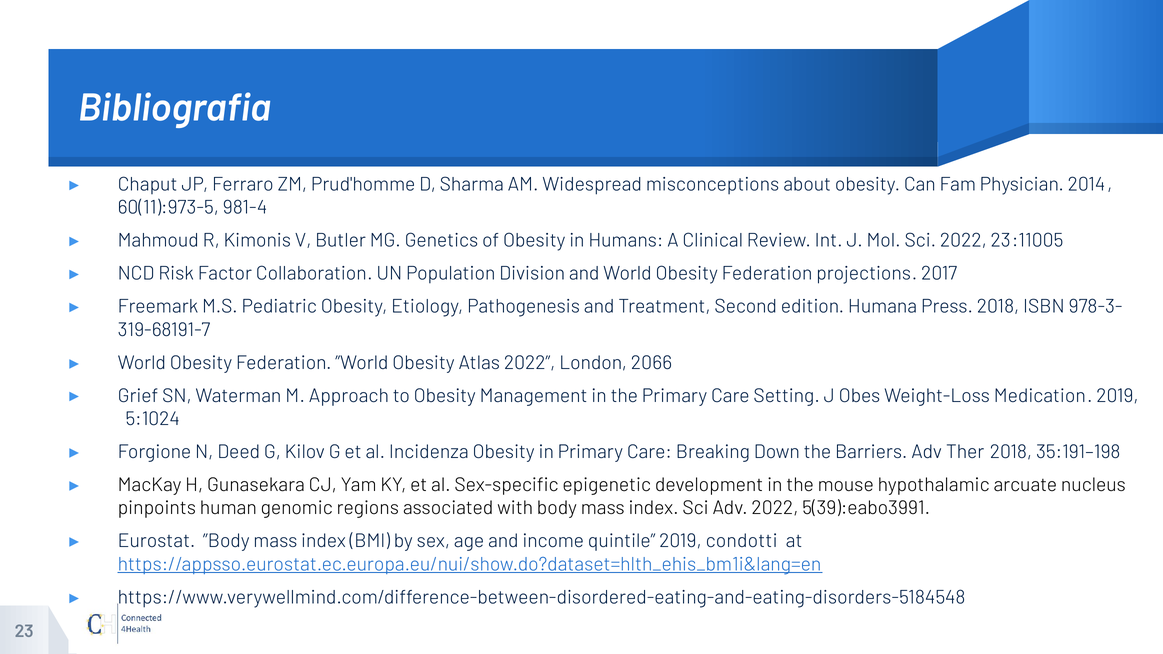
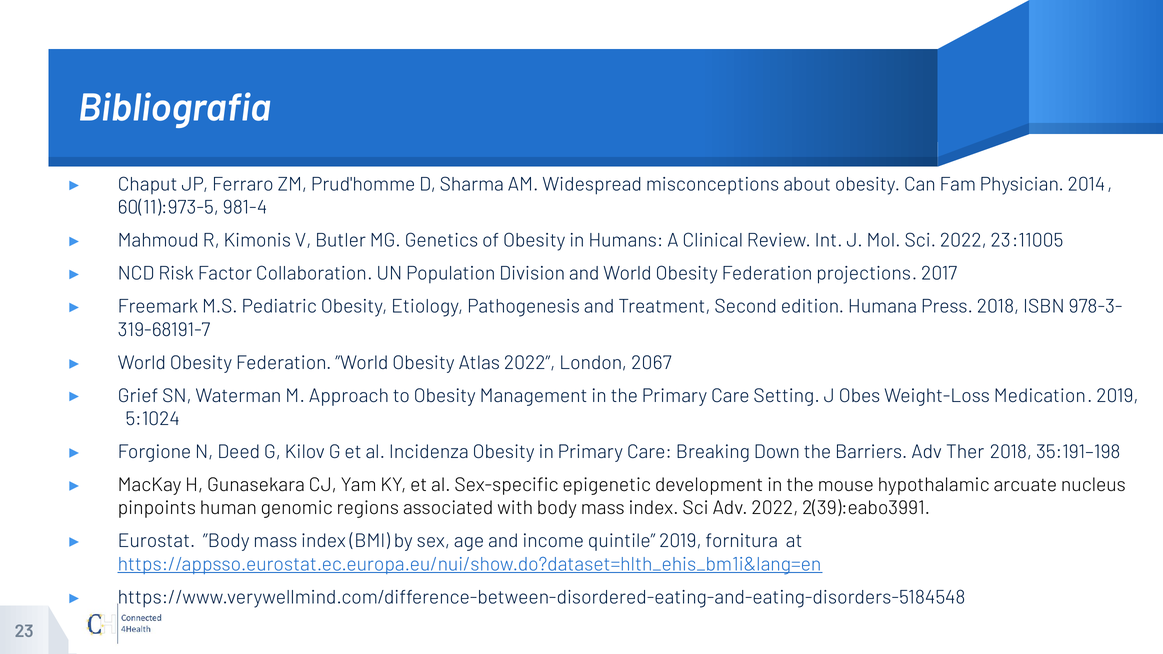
2066: 2066 -> 2067 (651, 363)
5(39):eabo3991: 5(39):eabo3991 -> 2(39):eabo3991 (866, 508)
condotti: condotti -> fornitura (742, 541)
